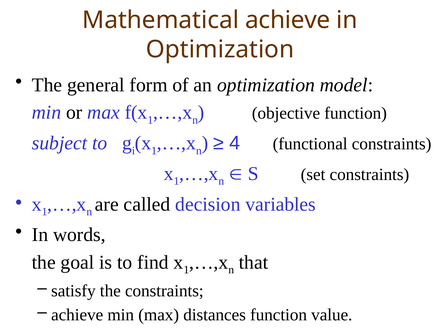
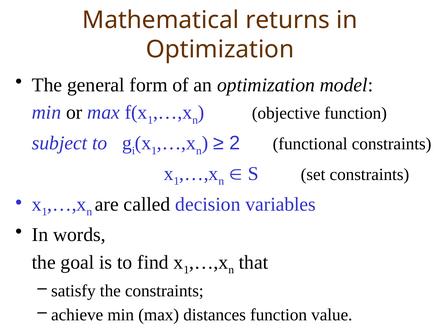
Mathematical achieve: achieve -> returns (288, 20)
4: 4 -> 2 (235, 143)
